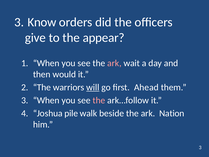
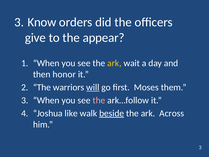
ark colour: pink -> yellow (114, 63)
would: would -> honor (64, 74)
Ahead: Ahead -> Moses (146, 87)
pile: pile -> like (71, 113)
beside underline: none -> present (112, 113)
Nation: Nation -> Across (172, 113)
